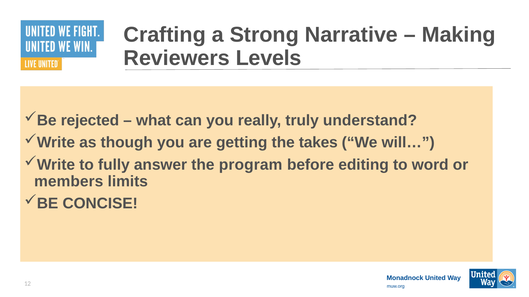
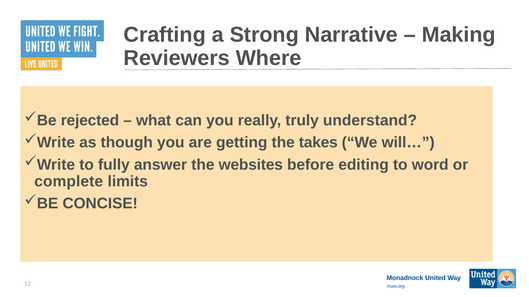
Levels: Levels -> Where (269, 58)
program: program -> websites (251, 165)
members: members -> complete (69, 182)
